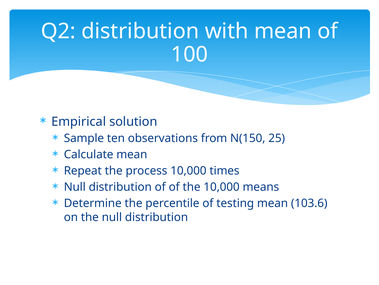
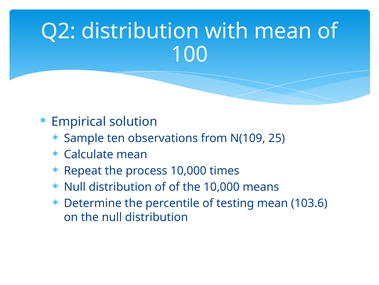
N(150: N(150 -> N(109 (248, 138)
